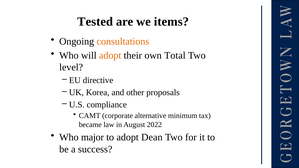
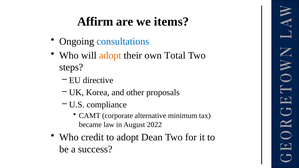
Tested: Tested -> Affirm (95, 22)
consultations colour: orange -> blue (123, 41)
level: level -> steps (71, 67)
major: major -> credit (92, 137)
